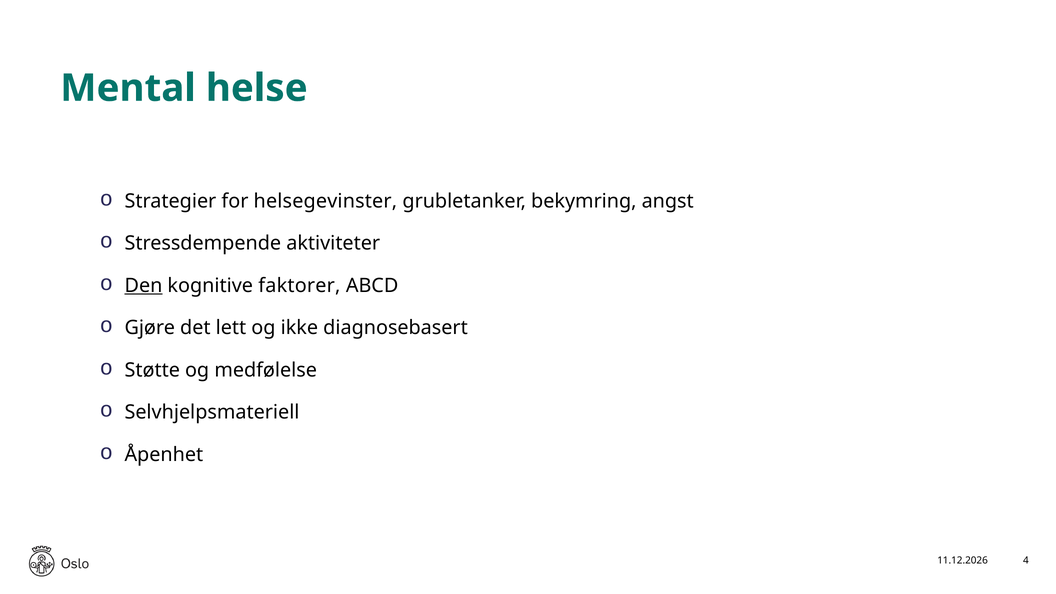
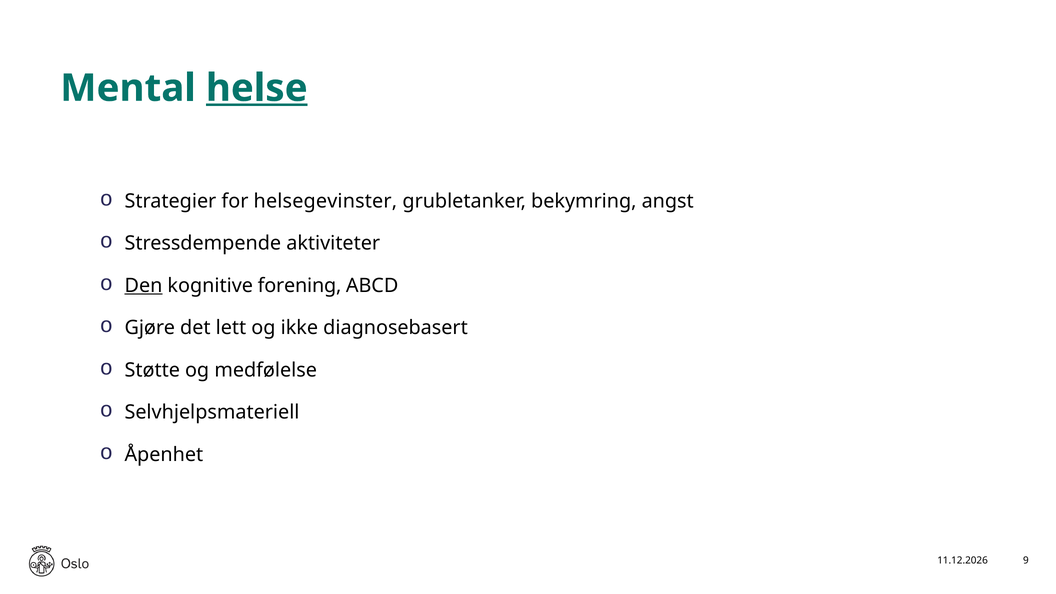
helse underline: none -> present (257, 88)
faktorer: faktorer -> forening (300, 286)
4: 4 -> 9 (1026, 561)
